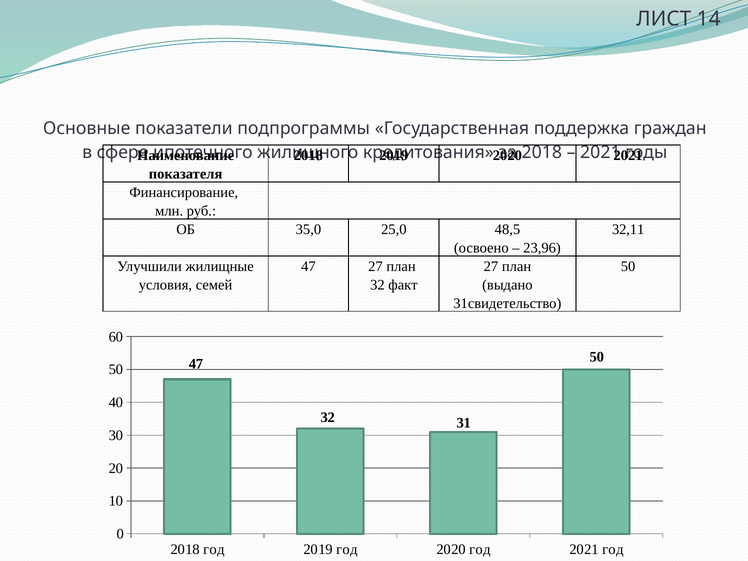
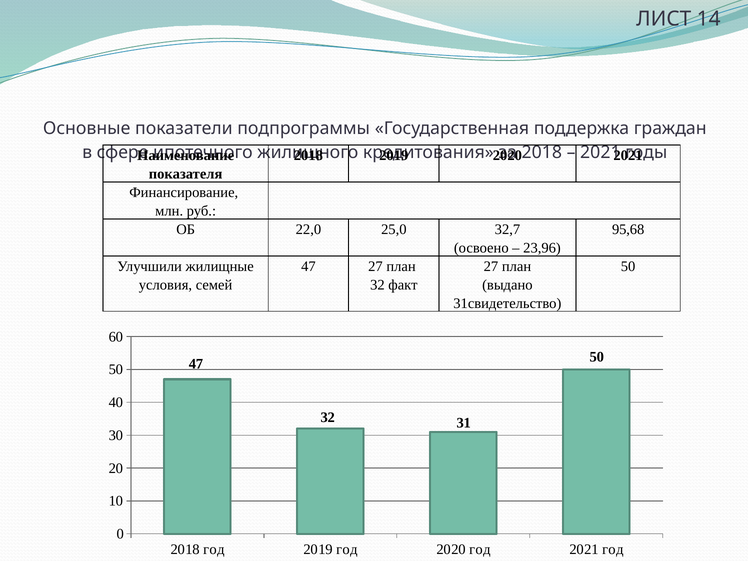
35,0: 35,0 -> 22,0 (308, 229)
48,5: 48,5 -> 32,7 (507, 229)
32,11: 32,11 -> 95,68 (628, 229)
